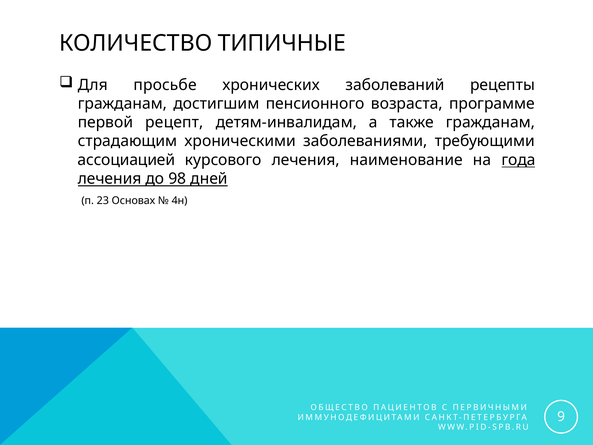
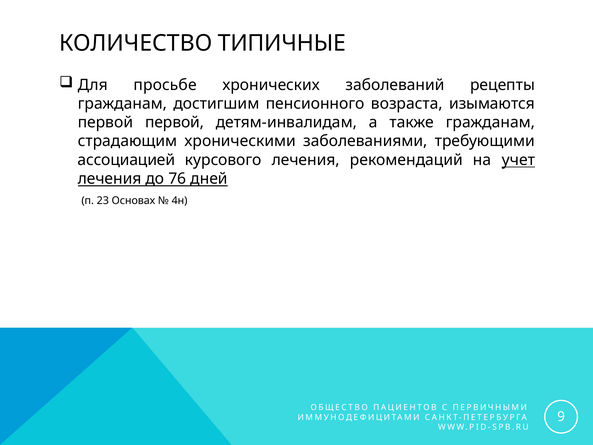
программе: программе -> изымаются (492, 104)
первой рецепт: рецепт -> первой (175, 122)
наименование: наименование -> рекомендаций (406, 160)
года: года -> учет (518, 160)
98: 98 -> 76 (177, 179)
